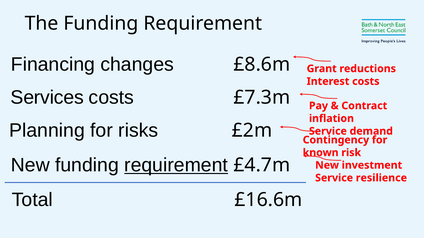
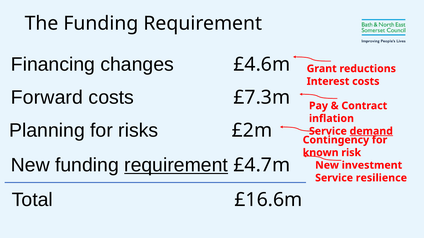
£8.6m: £8.6m -> £4.6m (262, 65)
Services: Services -> Forward (47, 97)
demand underline: none -> present (371, 131)
